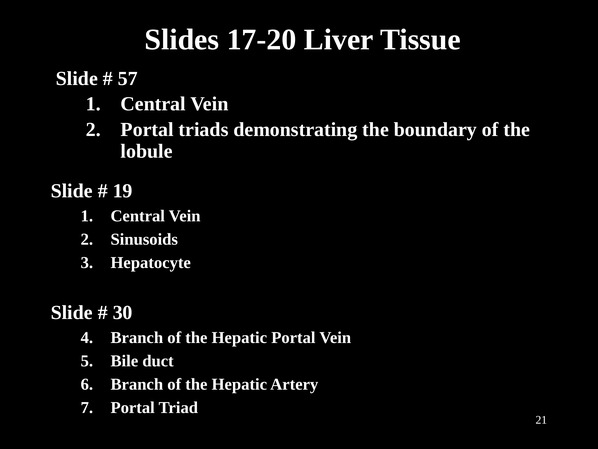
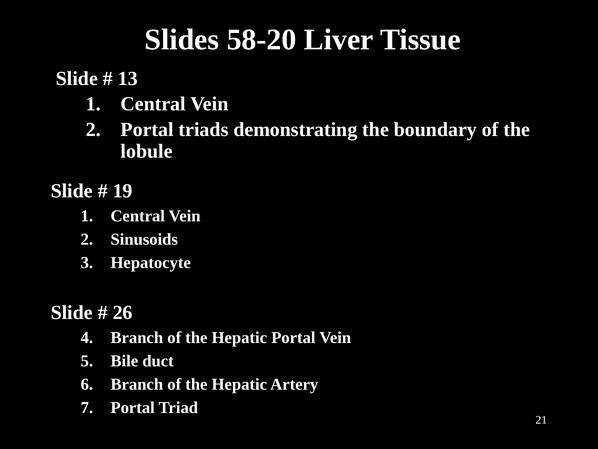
17-20: 17-20 -> 58-20 (262, 39)
57: 57 -> 13 (128, 78)
30: 30 -> 26 (123, 312)
